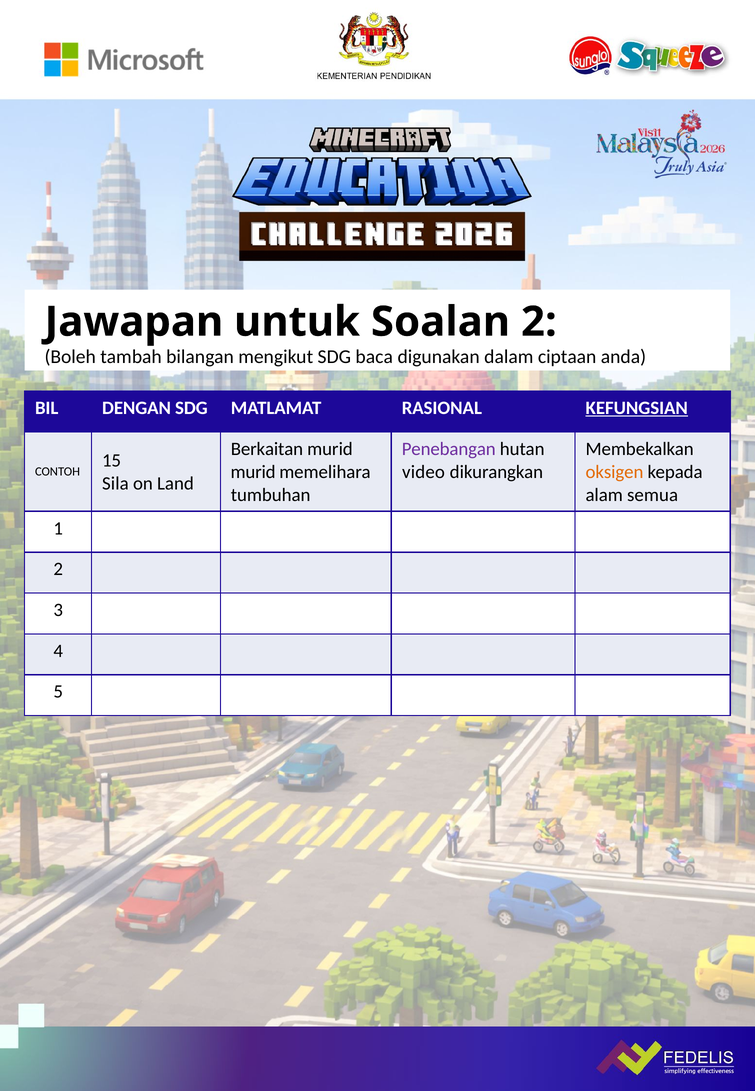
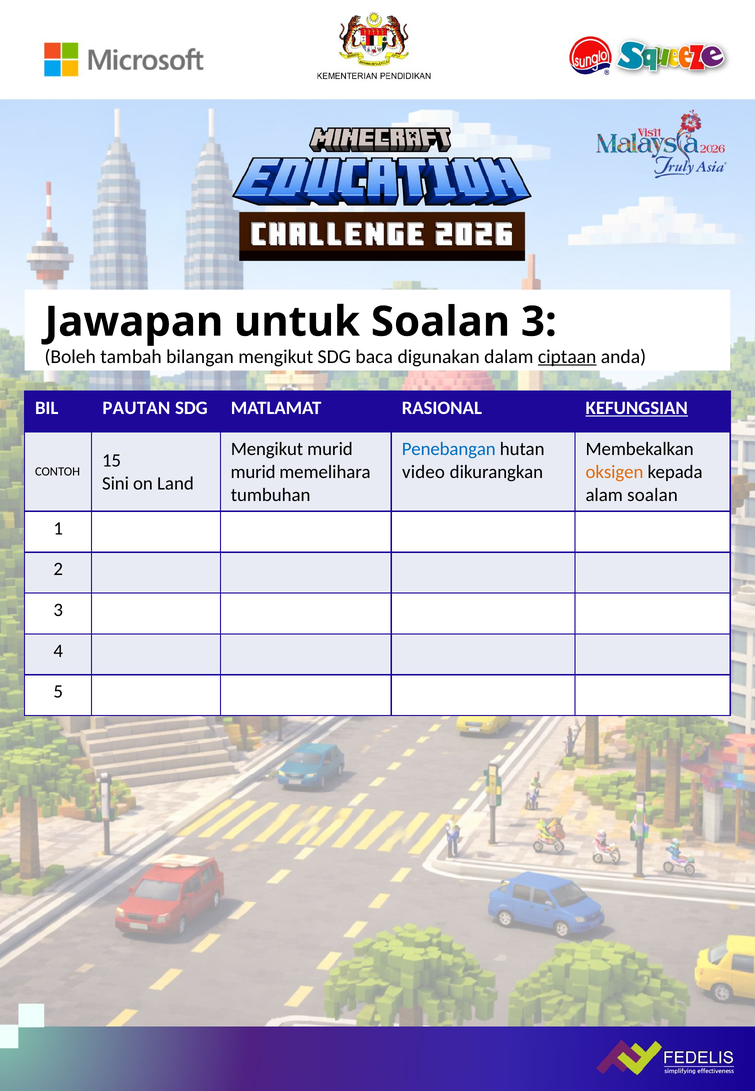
2: 2 -> 3 (539, 322)
ciptaan underline: none -> present (567, 357)
DENGAN: DENGAN -> PAUTAN (136, 408)
Berkaitan: Berkaitan -> Mengikut (267, 449)
Penebangan colour: purple -> blue (449, 449)
Sila: Sila -> Sini (116, 483)
alam semua: semua -> soalan (653, 495)
